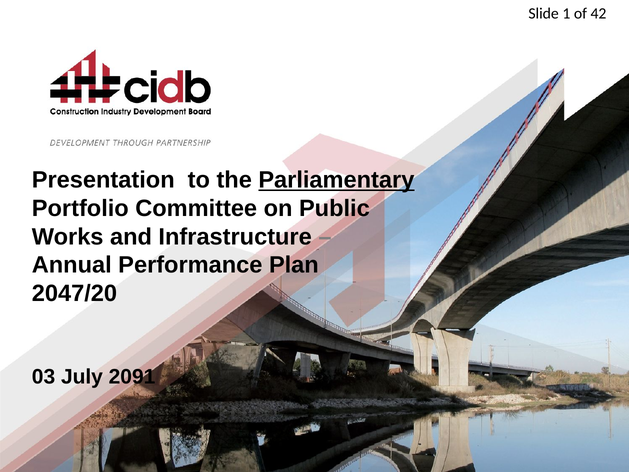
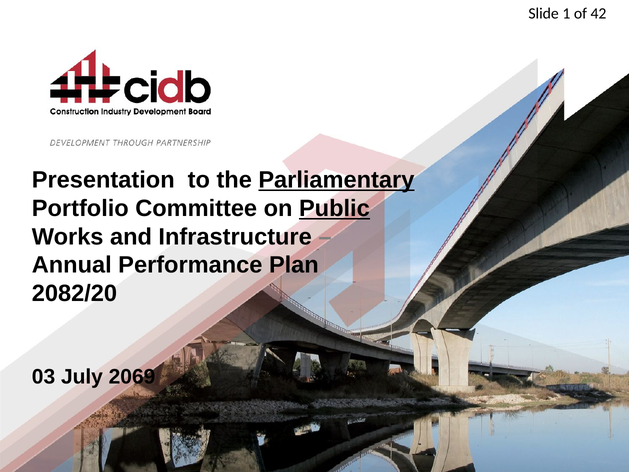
Public underline: none -> present (334, 208)
2047/20: 2047/20 -> 2082/20 (74, 293)
2091: 2091 -> 2069 (132, 377)
